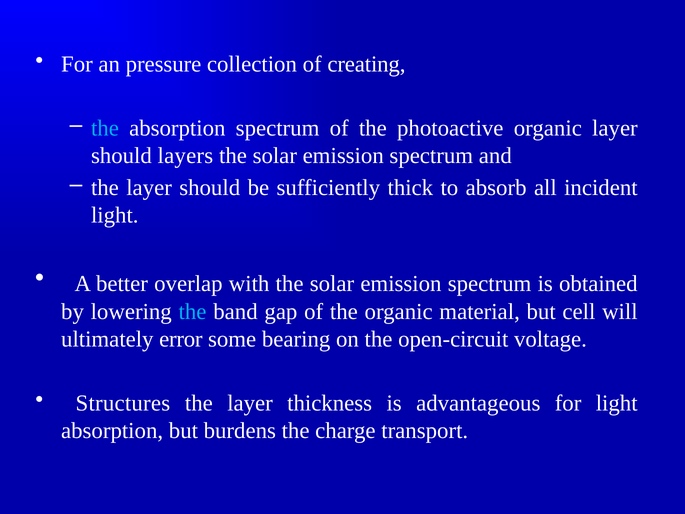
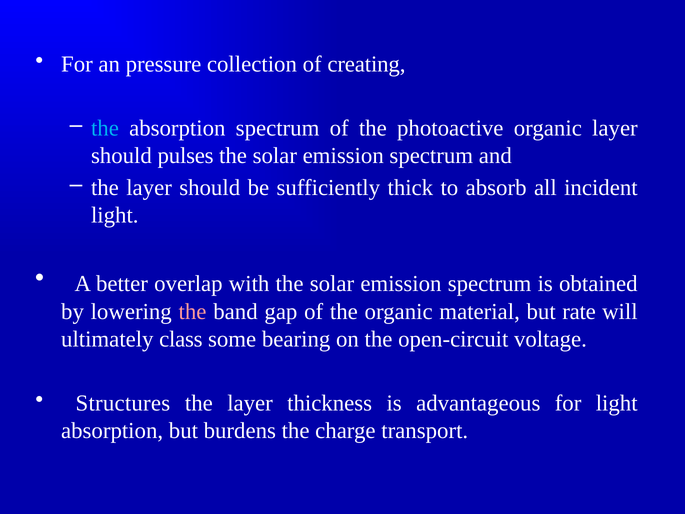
layers: layers -> pulses (186, 156)
the colour: light blue -> pink (192, 312)
cell: cell -> rate (579, 312)
error: error -> class (181, 339)
